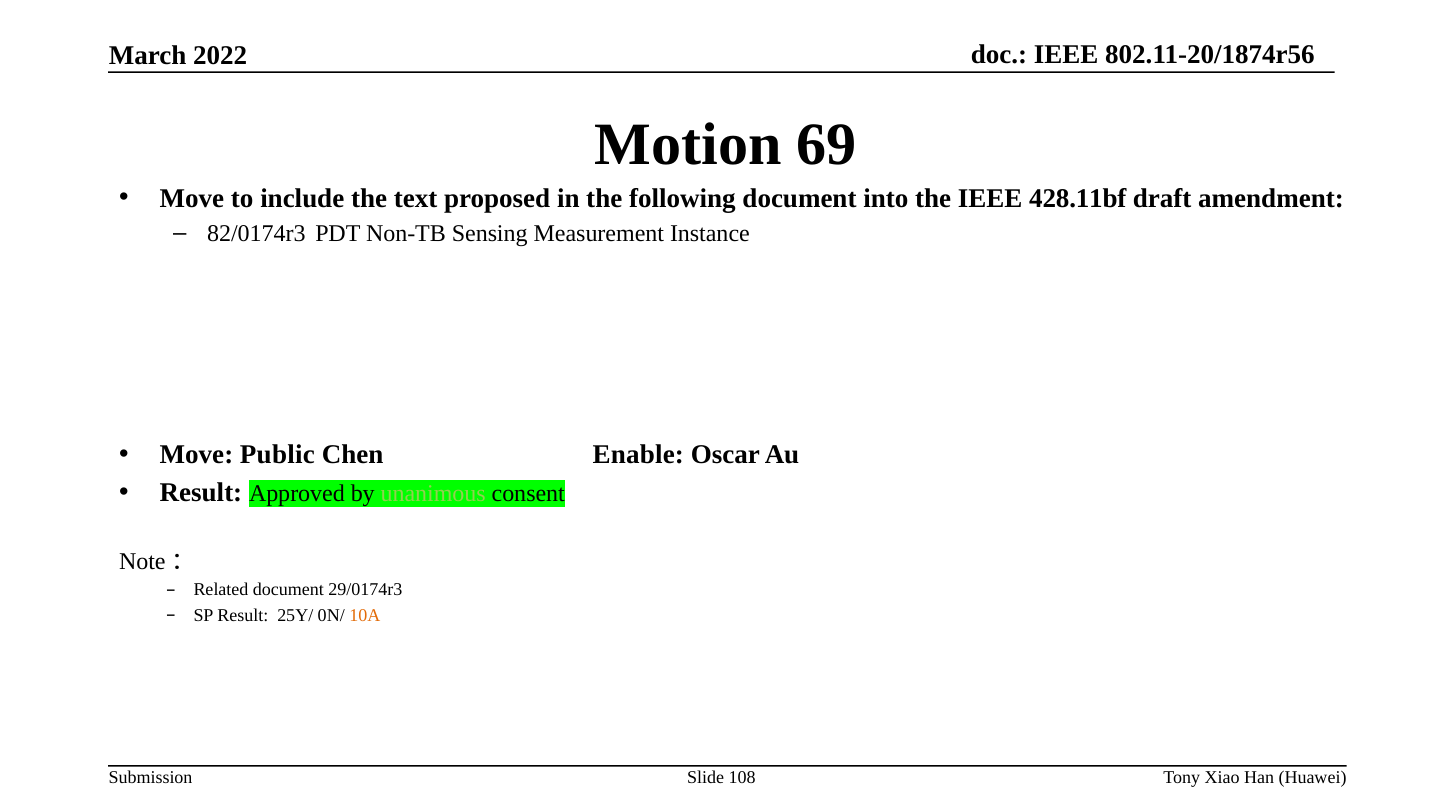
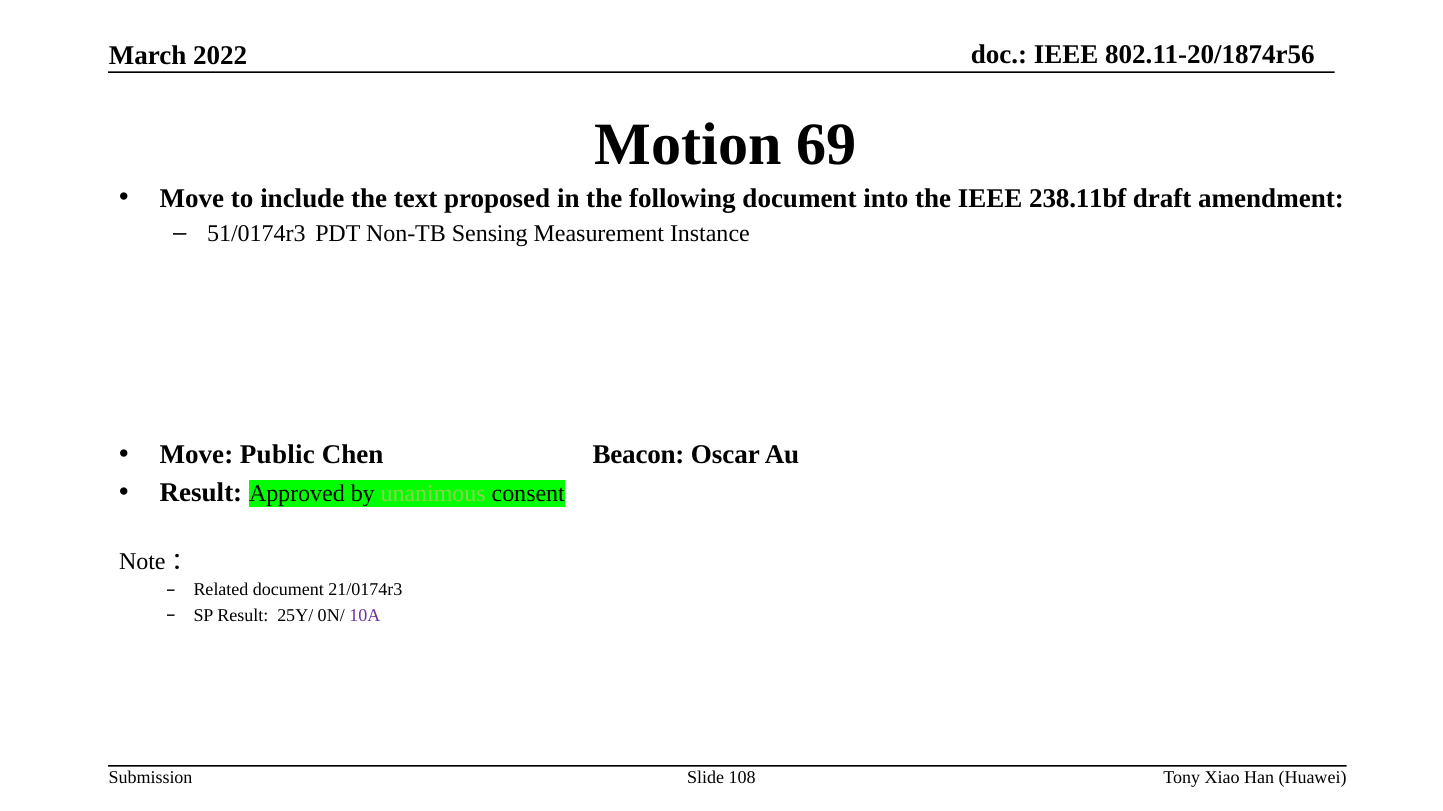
428.11bf: 428.11bf -> 238.11bf (1078, 199)
82/0174r3: 82/0174r3 -> 51/0174r3 (256, 234)
Enable: Enable -> Beacon (639, 455)
29/0174r3: 29/0174r3 -> 21/0174r3 (365, 590)
10A colour: orange -> purple (365, 616)
